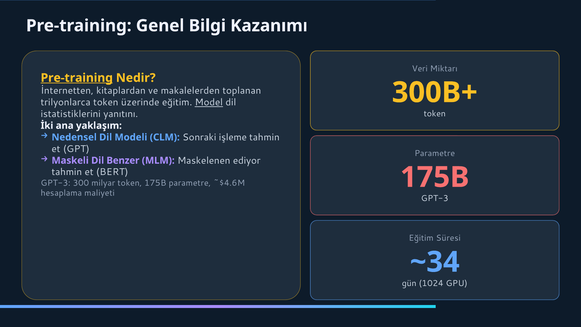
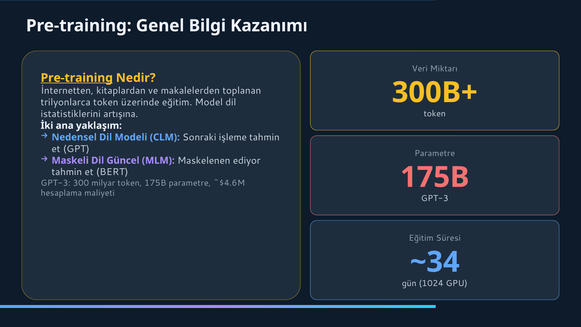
Model underline: present -> none (209, 102)
yanıtını: yanıtını -> artışına (121, 114)
Benzer: Benzer -> Güncel (123, 160)
